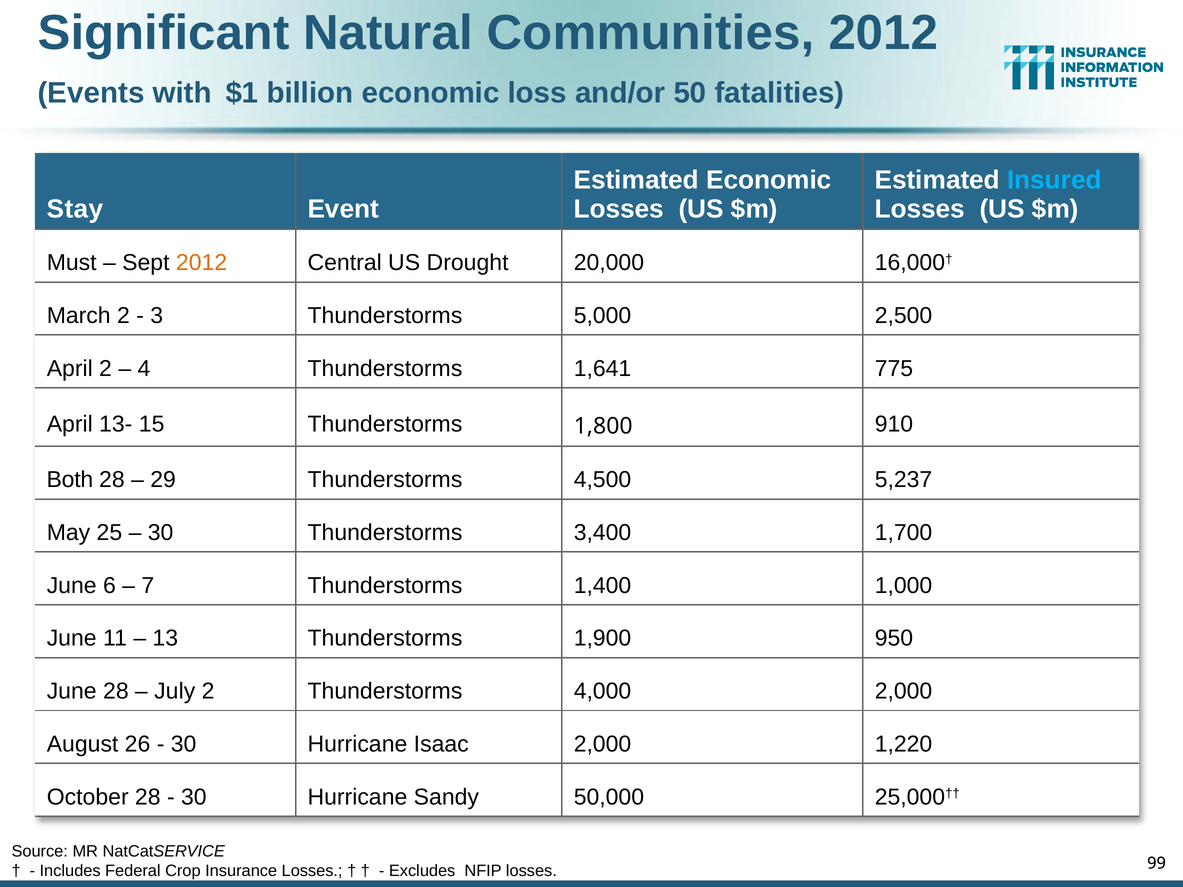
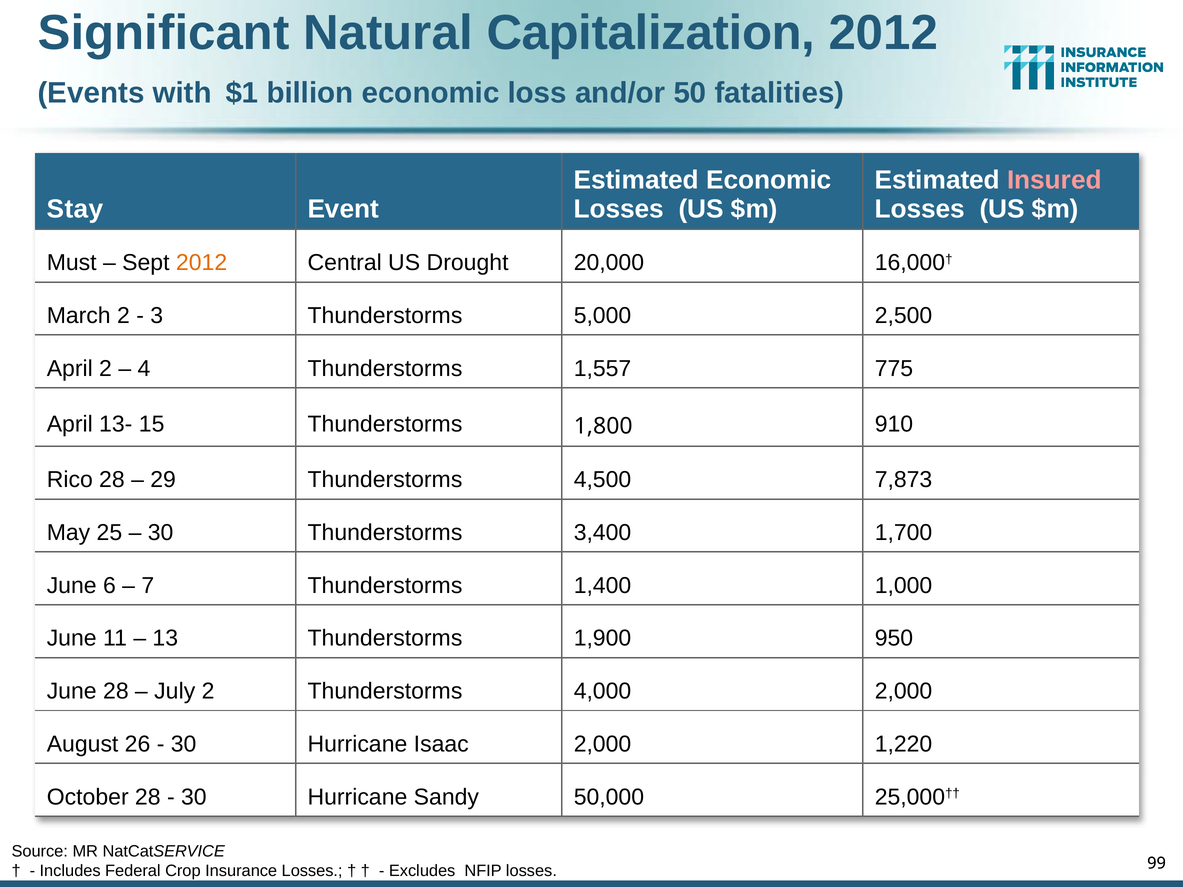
Communities: Communities -> Capitalization (651, 33)
Insured colour: light blue -> pink (1054, 180)
1,641: 1,641 -> 1,557 (603, 369)
Both: Both -> Rico (70, 480)
5,237: 5,237 -> 7,873 (904, 480)
